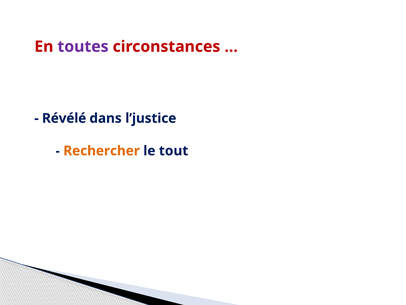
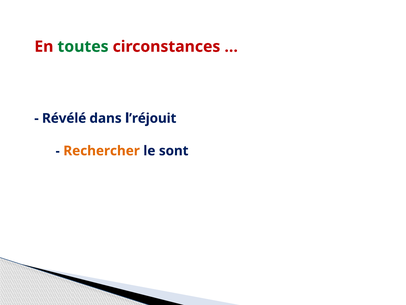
toutes colour: purple -> green (83, 47)
l’justice: l’justice -> l’réjouit (151, 118)
tout: tout -> sont (174, 151)
